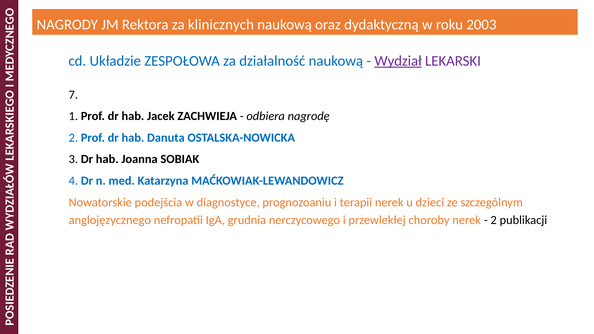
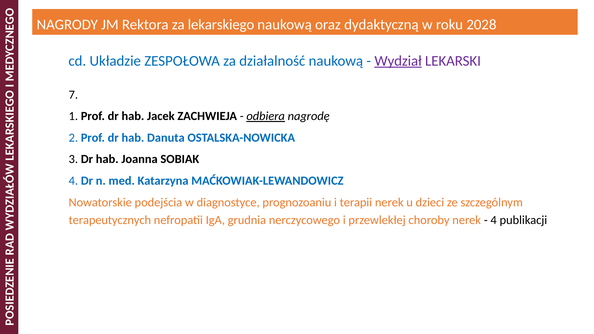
klinicznych: klinicznych -> lekarskiego (221, 25)
2003: 2003 -> 2028 (481, 25)
odbiera underline: none -> present (266, 116)
anglojęzycznego: anglojęzycznego -> terapeutycznych (110, 220)
2: 2 -> 4 (494, 220)
